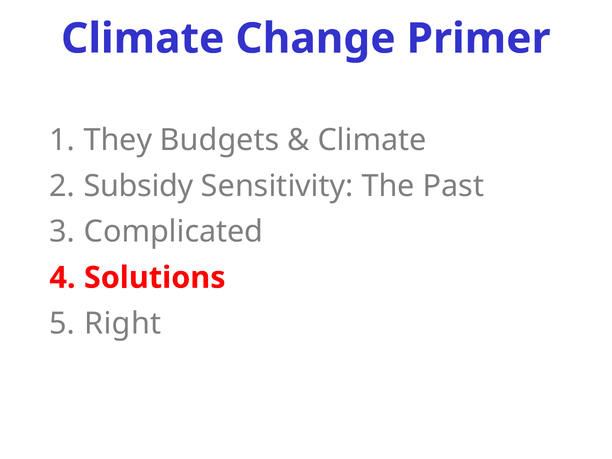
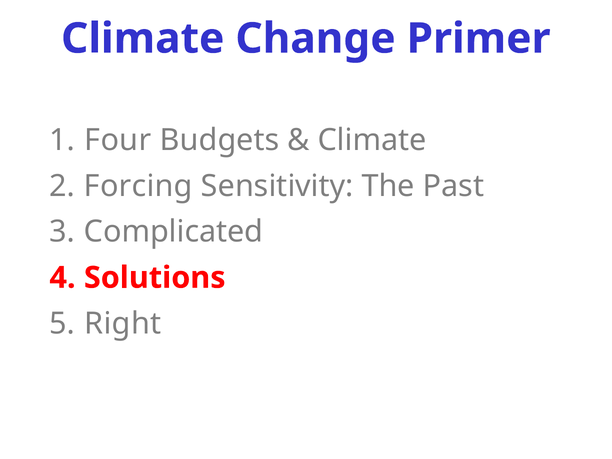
They: They -> Four (118, 140)
Subsidy: Subsidy -> Forcing (138, 186)
